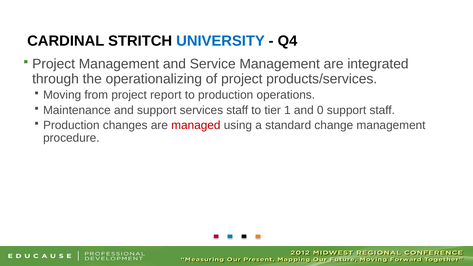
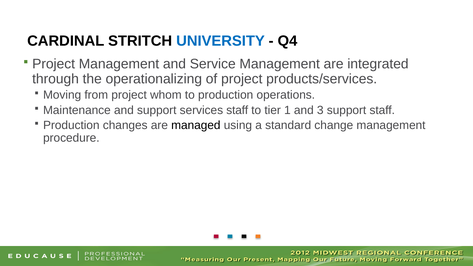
report: report -> whom (166, 95)
0: 0 -> 3 (320, 110)
managed colour: red -> black (196, 125)
